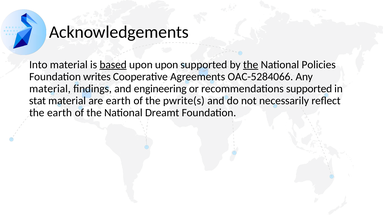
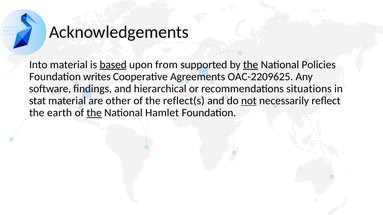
upon upon: upon -> from (166, 65)
OAC-5284066: OAC-5284066 -> OAC-2209625 (260, 77)
material: material -> software (50, 89)
engineering: engineering -> hierarchical (160, 89)
recommendations supported: supported -> situations (309, 89)
are earth: earth -> other (118, 101)
pwrite(s: pwrite(s -> reflect(s (184, 101)
not underline: none -> present (249, 101)
the underline: none -> present (94, 113)
Dreamt: Dreamt -> Hamlet (162, 113)
